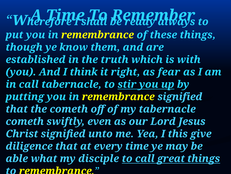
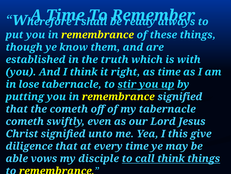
as fear: fear -> time (169, 72)
in call: call -> lose (29, 84)
what: what -> vows (44, 158)
call great: great -> think (171, 158)
